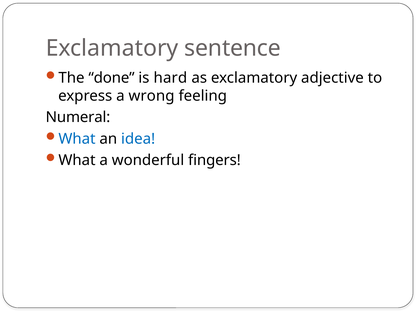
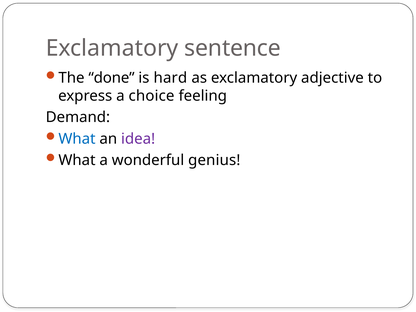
wrong: wrong -> choice (152, 96)
Numeral: Numeral -> Demand (78, 117)
idea colour: blue -> purple (138, 139)
fingers: fingers -> genius (214, 160)
